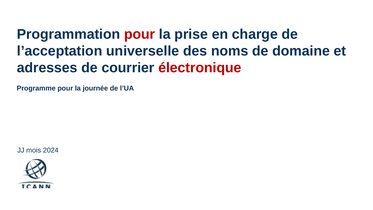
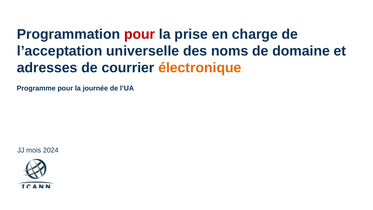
électronique colour: red -> orange (200, 68)
